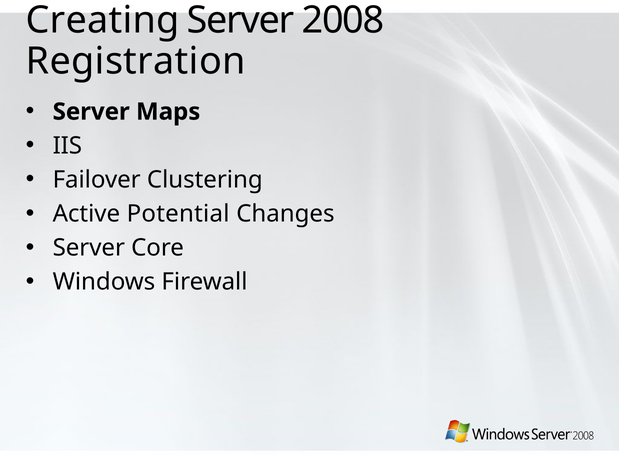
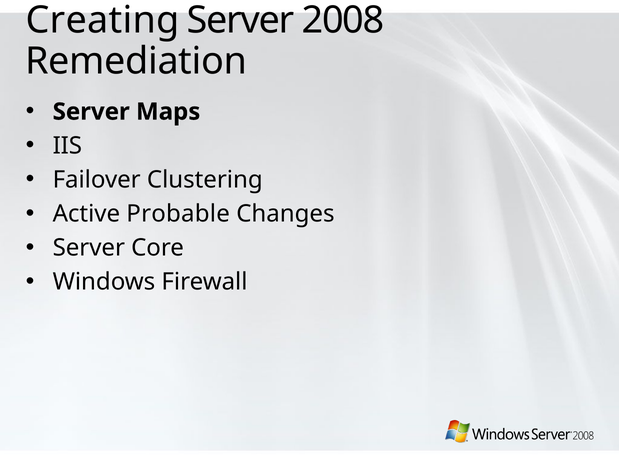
Registration: Registration -> Remediation (136, 61)
Potential: Potential -> Probable (178, 214)
